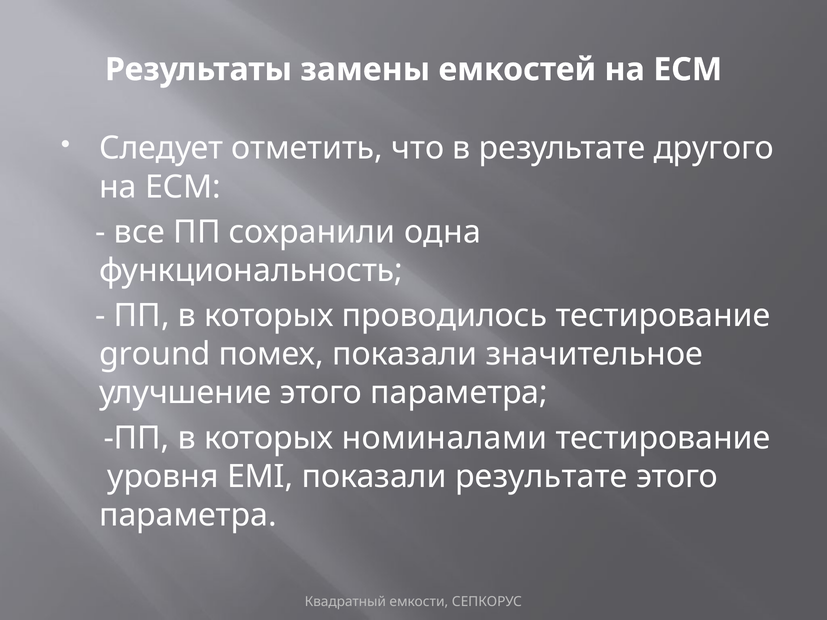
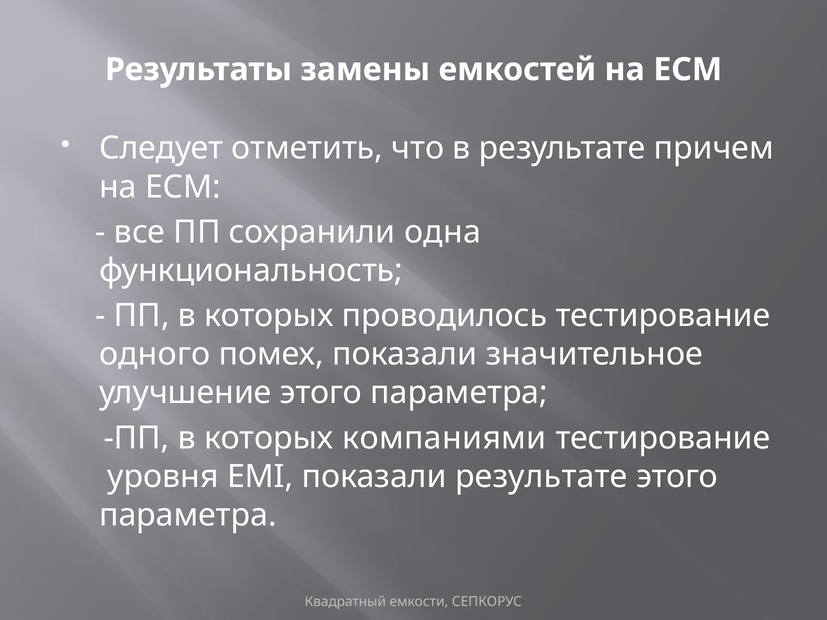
другого: другого -> причем (714, 148)
ground: ground -> одного (155, 354)
номиналами: номиналами -> компаниями (444, 438)
